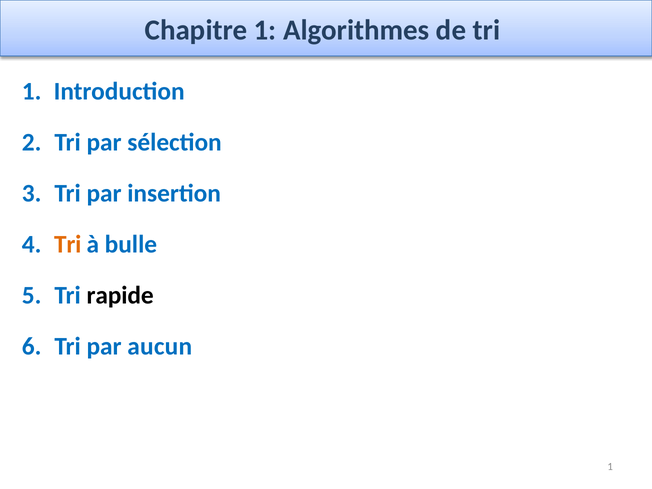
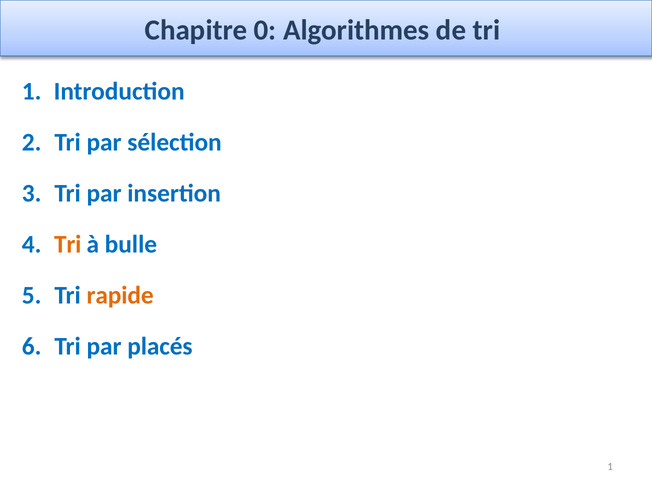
Chapitre 1: 1 -> 0 (265, 30)
rapide colour: black -> orange (120, 295)
aucun: aucun -> placés (160, 346)
